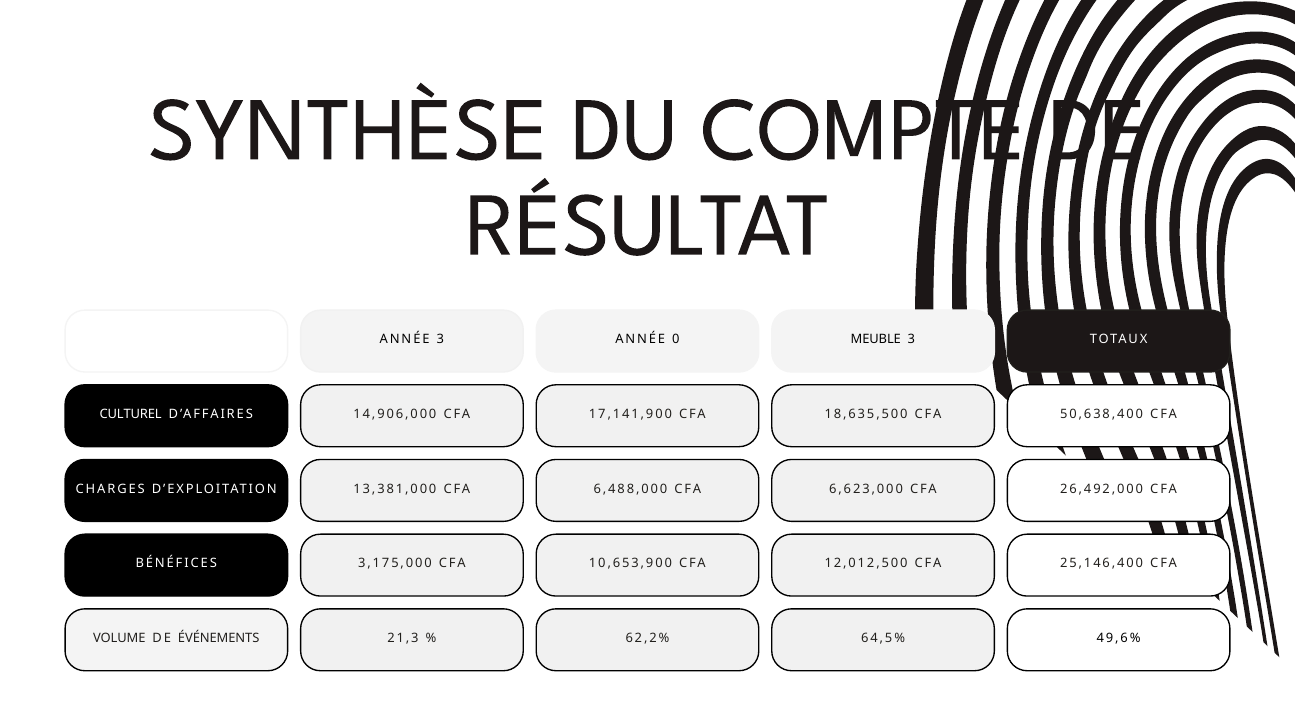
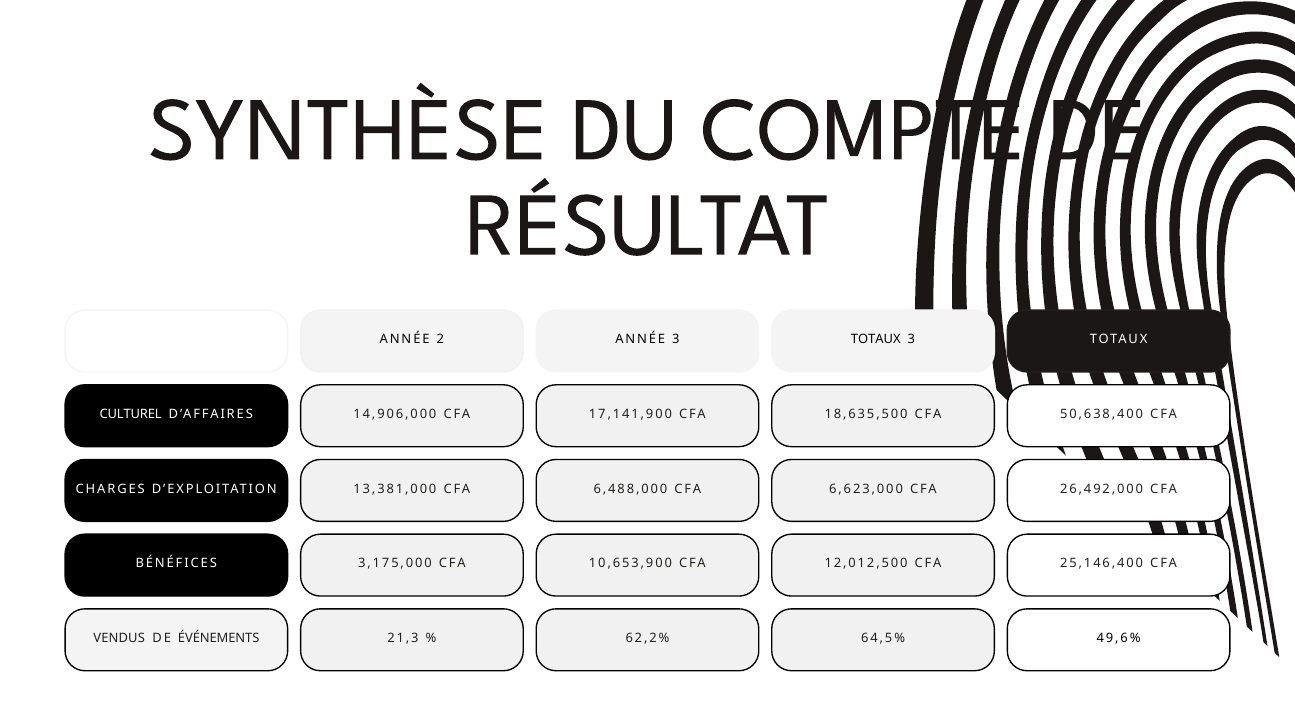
ANNÉE 3: 3 -> 2 (440, 340)
ANNÉE 0: 0 -> 3 (676, 340)
MEUBLE: MEUBLE -> TOTAUX (876, 340)
VOLUME: VOLUME -> VENDUS (119, 639)
